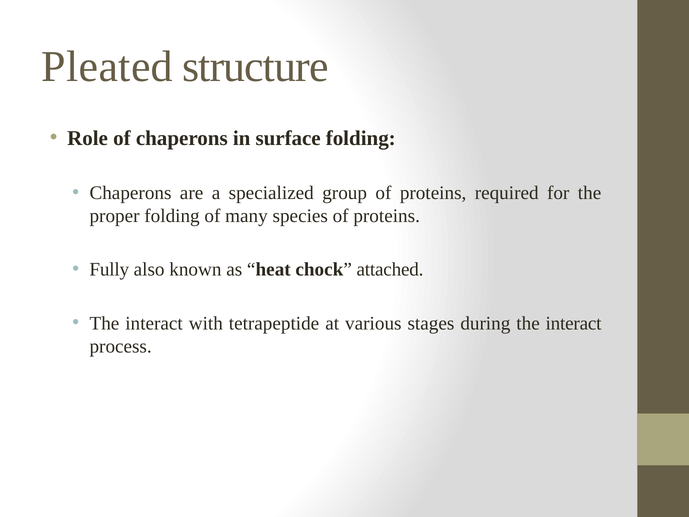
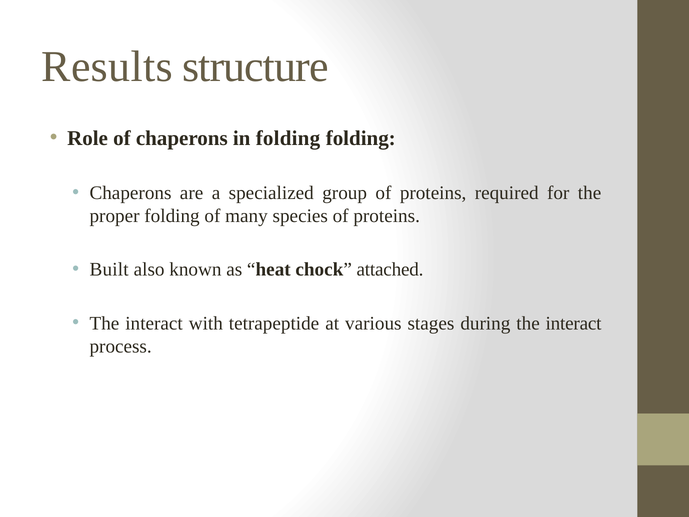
Pleated: Pleated -> Results (107, 67)
in surface: surface -> folding (288, 138)
Fully: Fully -> Built (109, 269)
